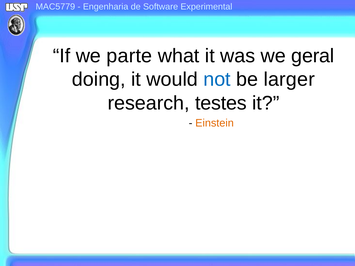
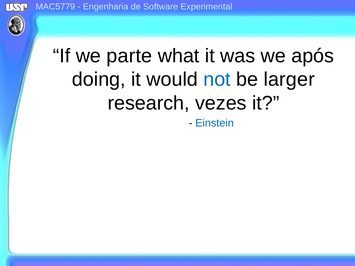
geral: geral -> após (313, 56)
testes: testes -> vezes (221, 103)
Einstein colour: orange -> blue (215, 123)
